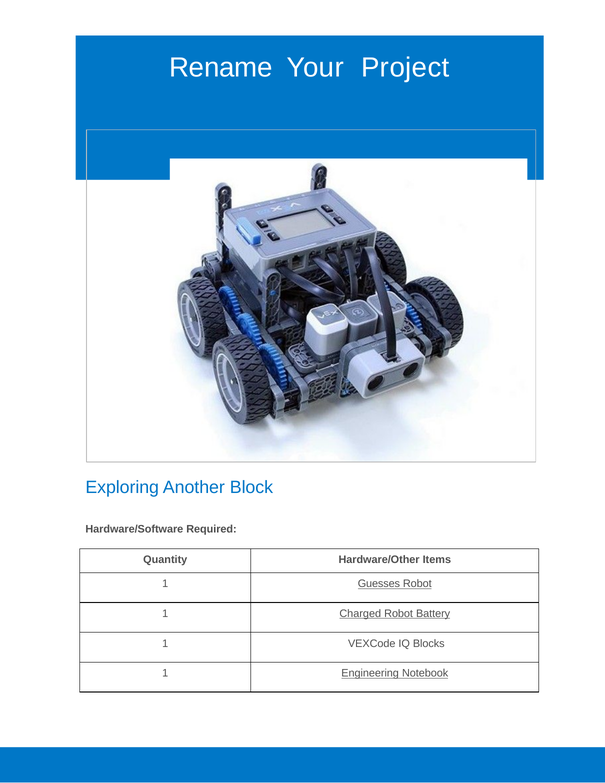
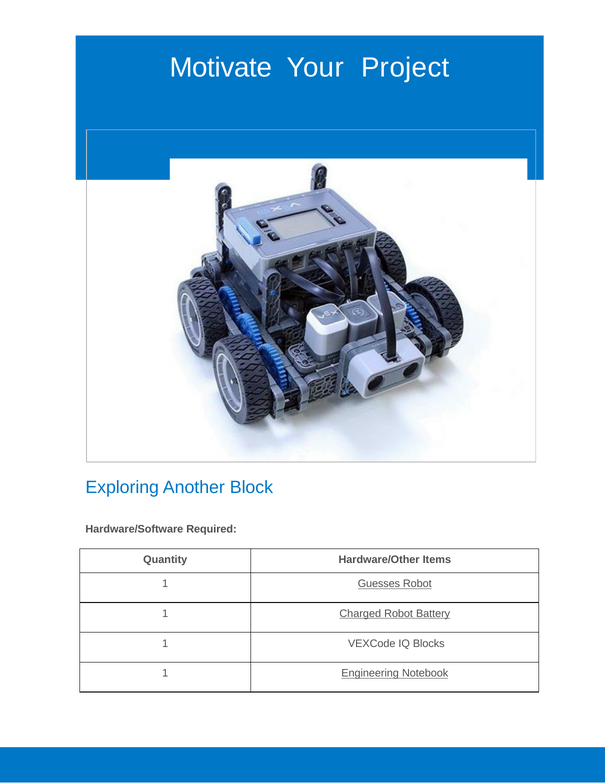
Rename: Rename -> Motivate (221, 68)
